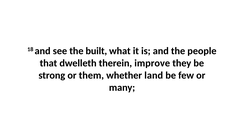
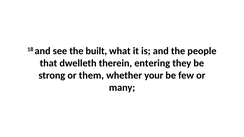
improve: improve -> entering (152, 63)
land: land -> your (154, 75)
